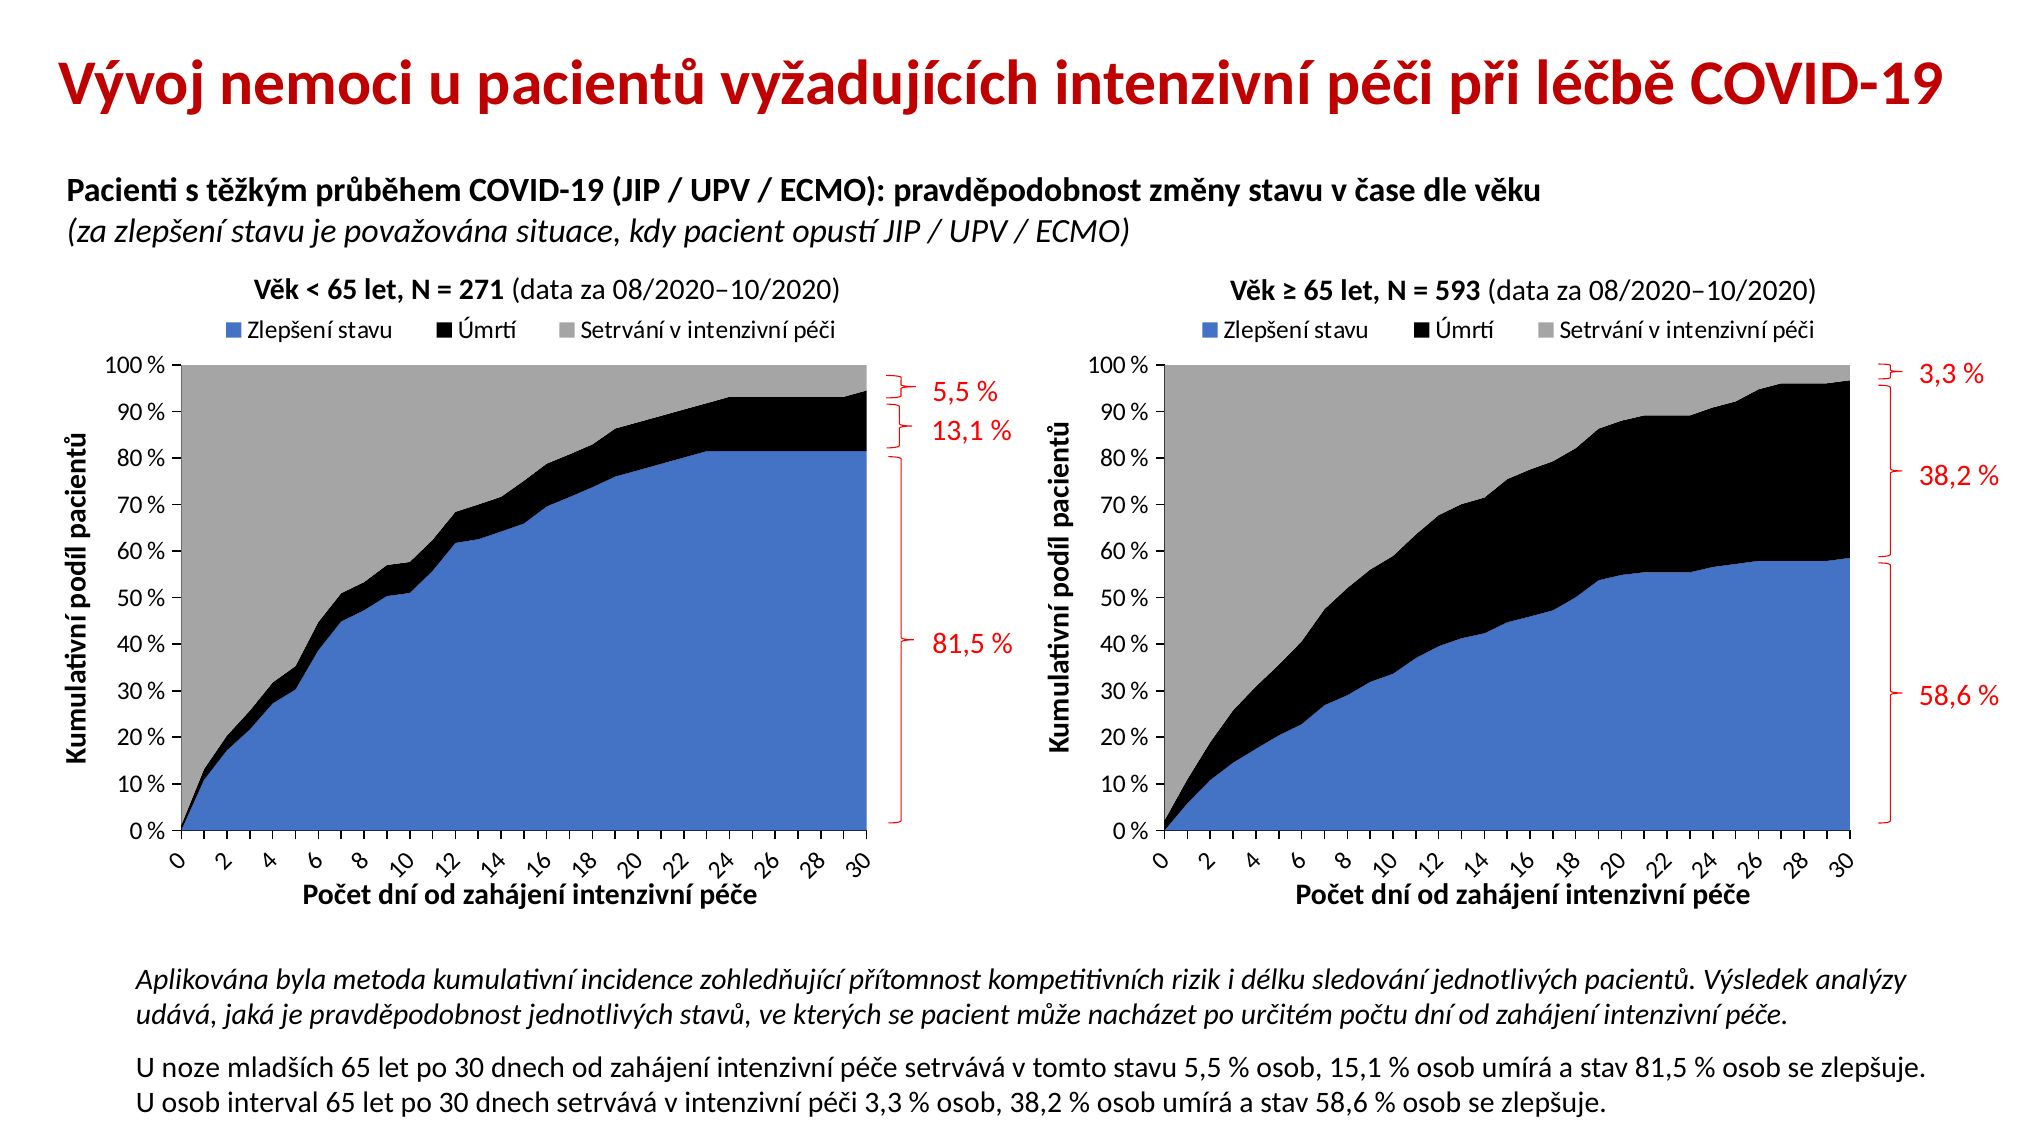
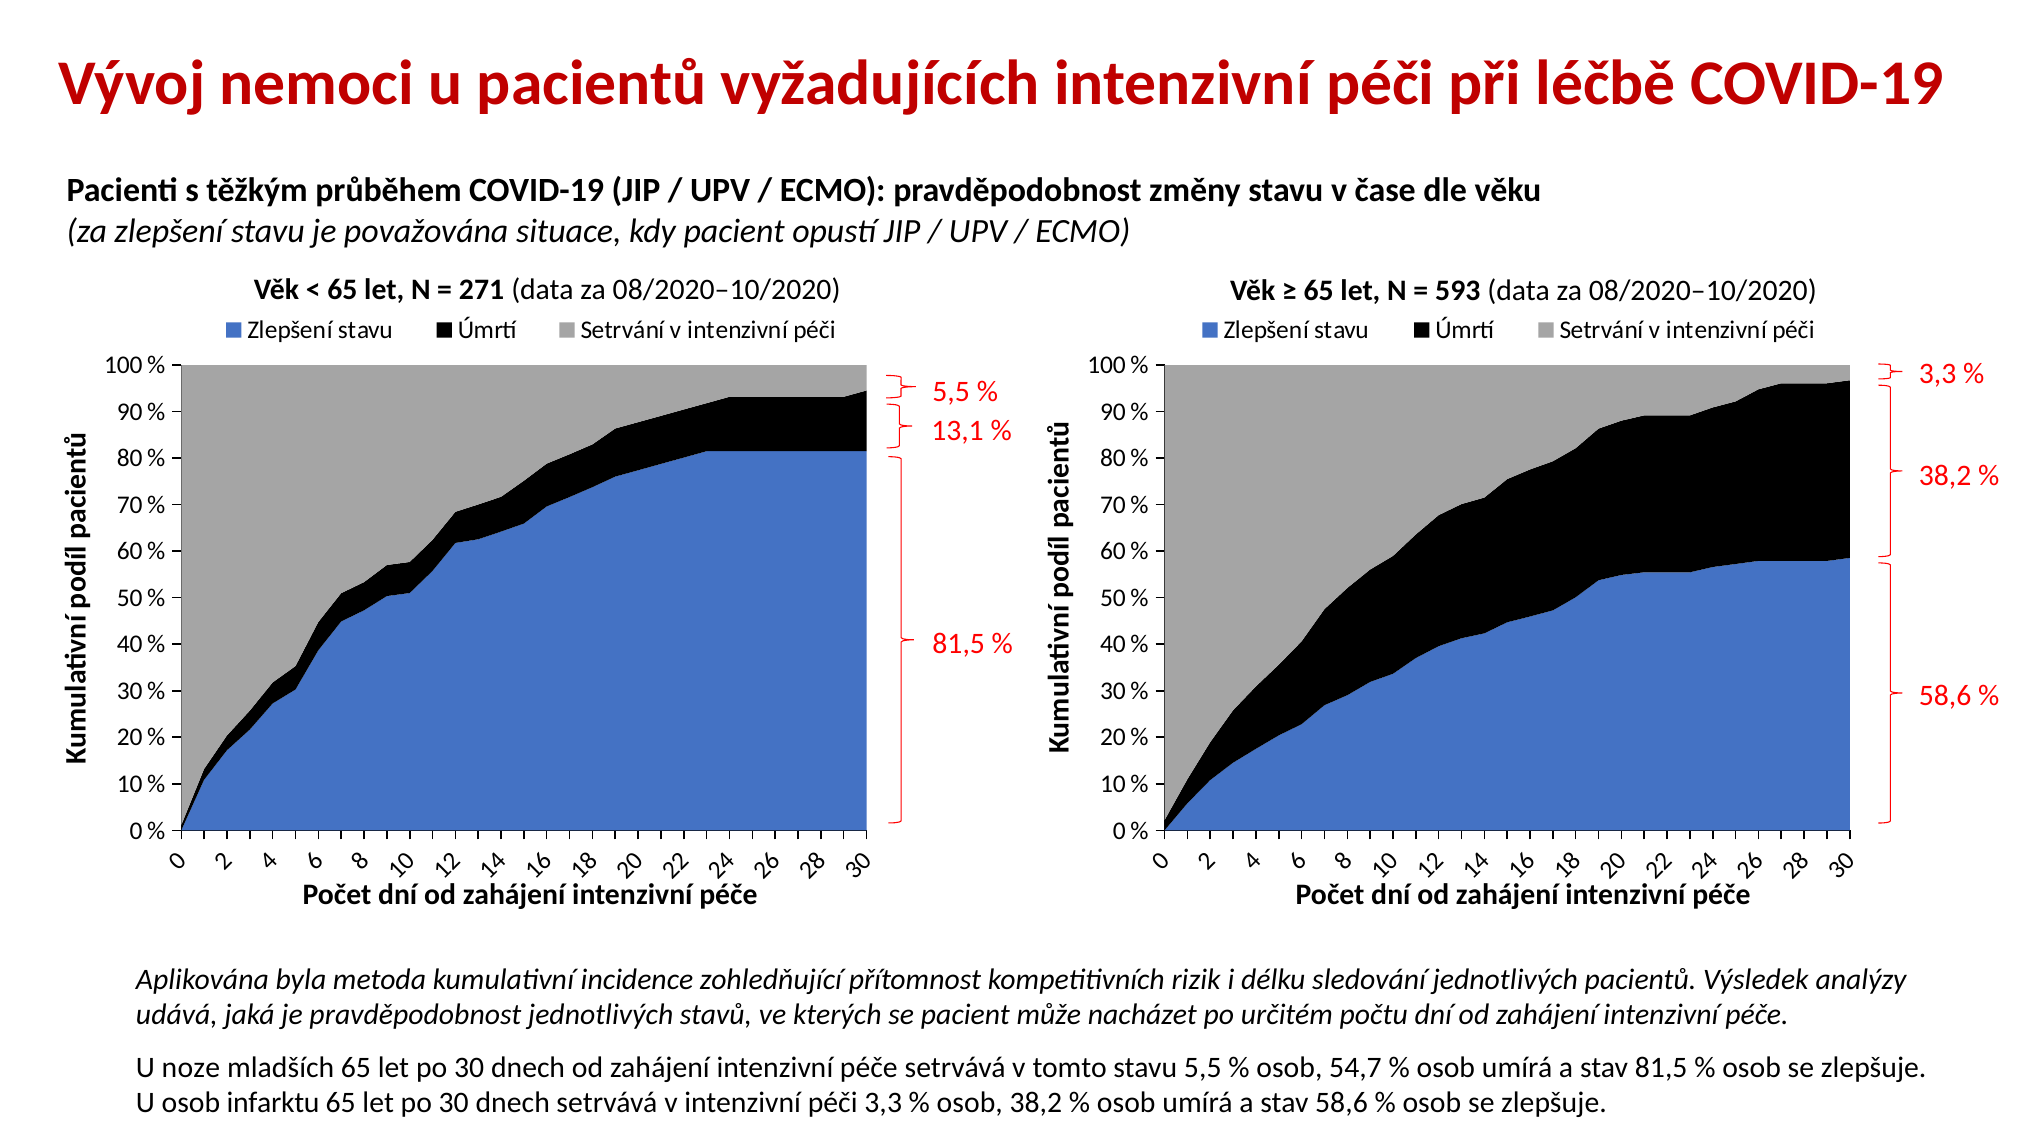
15,1: 15,1 -> 54,7 (1355, 1067)
interval: interval -> infarktu (273, 1103)
